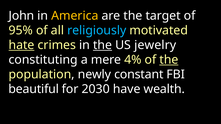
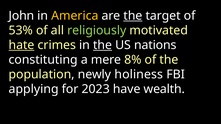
the underline: none -> present (133, 16)
95%: 95% -> 53% (21, 30)
religiously colour: light blue -> light green (97, 30)
jewelry: jewelry -> nations (155, 45)
4%: 4% -> 8% (133, 60)
the underline: present -> none (169, 60)
constant: constant -> holiness (139, 75)
beautiful: beautiful -> applying (34, 89)
2030: 2030 -> 2023 (96, 89)
